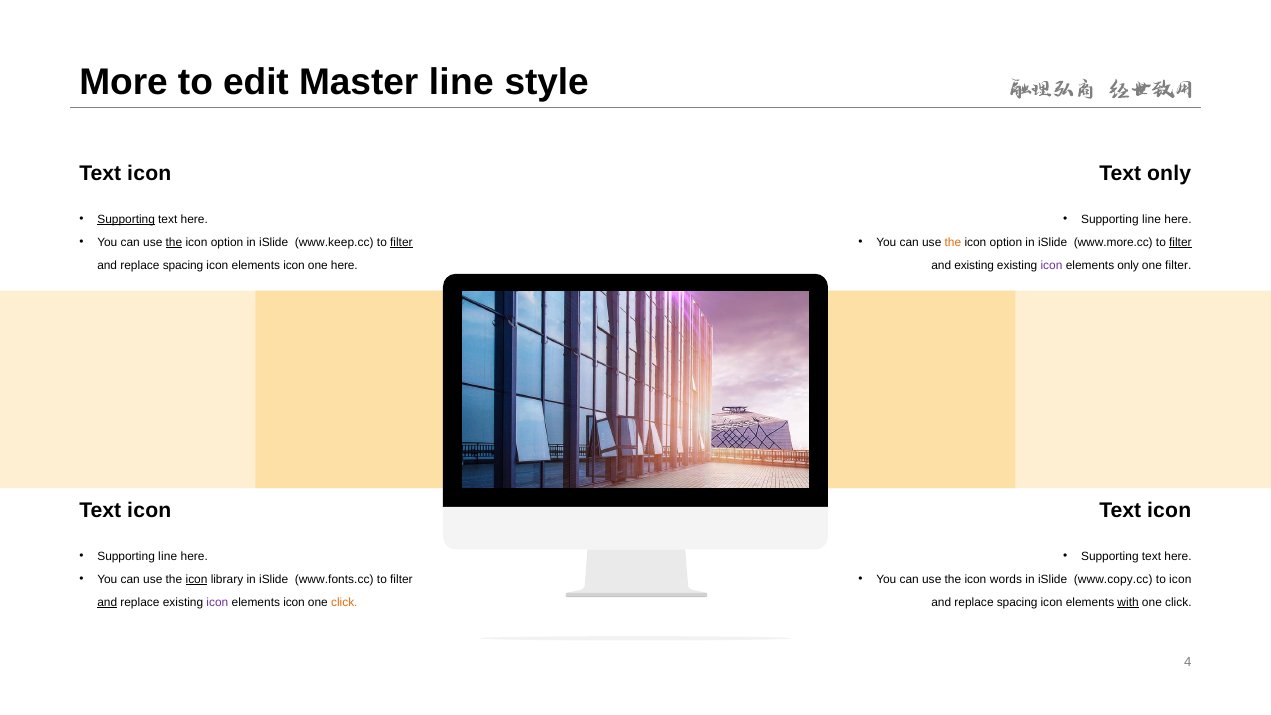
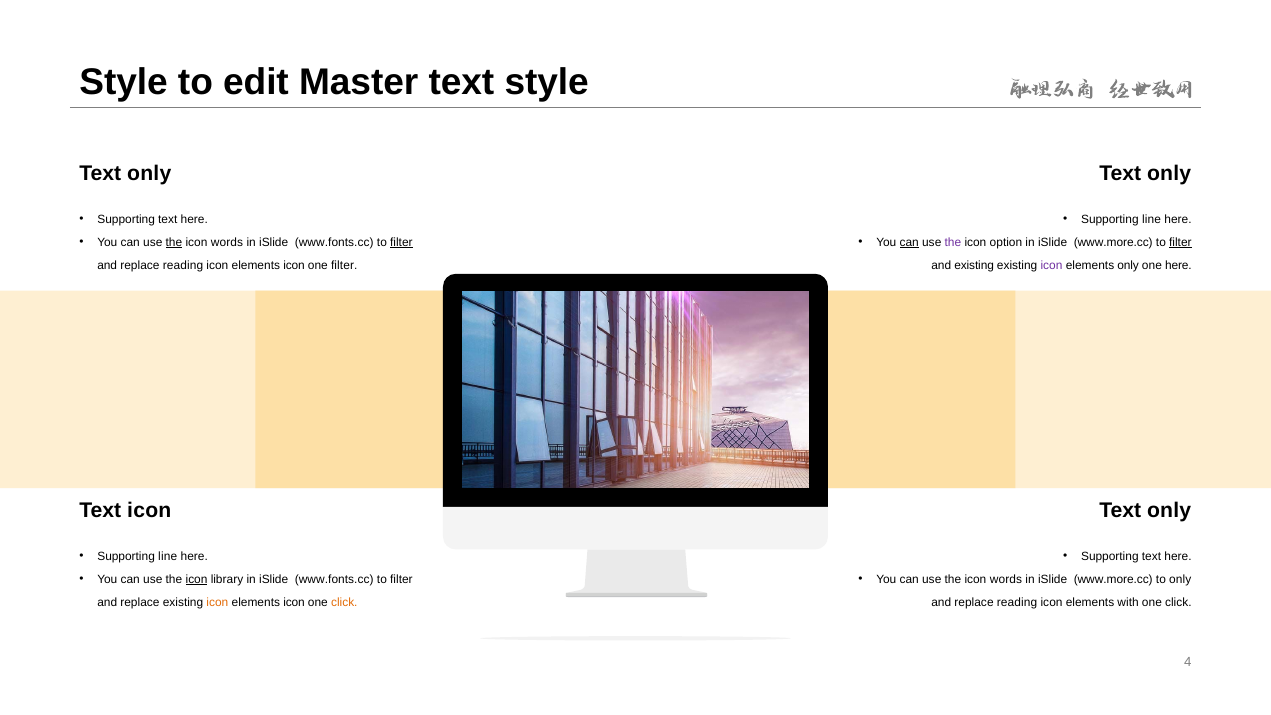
More: More -> Style (124, 82)
Master line: line -> text (461, 82)
icon: icon -> only (149, 174)
Supporting underline: present -> none (126, 219)
option: option -> words (227, 242)
www.keep.cc: www.keep.cc -> www.fonts.cc (334, 242)
can underline: none -> present (909, 242)
the colour: orange -> purple (953, 242)
spacing: spacing -> reading (183, 265)
one here: here -> filter (344, 265)
one filter: filter -> here (1178, 265)
icon: icon -> only (1169, 511)
www.copy.cc: www.copy.cc -> www.more.cc (1113, 579)
to icon: icon -> only (1180, 579)
and underline: present -> none (107, 602)
icon colour: purple -> orange (217, 602)
spacing: spacing -> reading (1017, 602)
with underline: present -> none (1128, 602)
